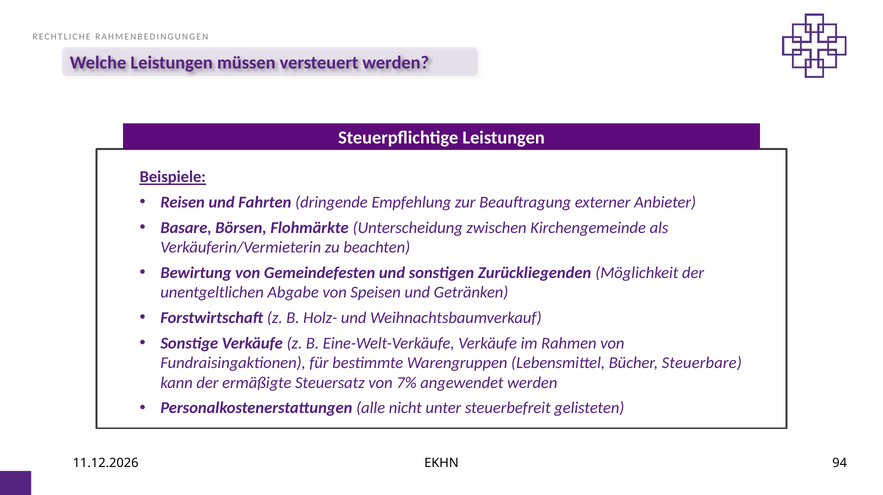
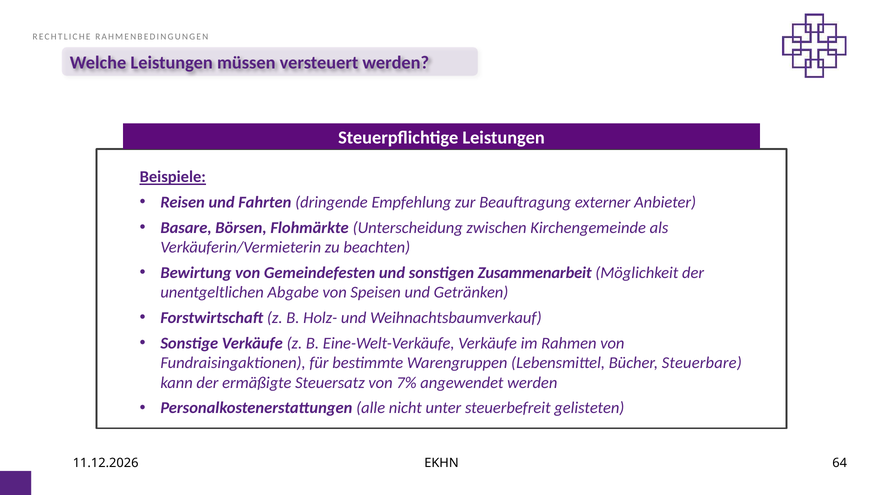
Zurückliegenden: Zurückliegenden -> Zusammenarbeit (535, 273)
94: 94 -> 64 (840, 463)
